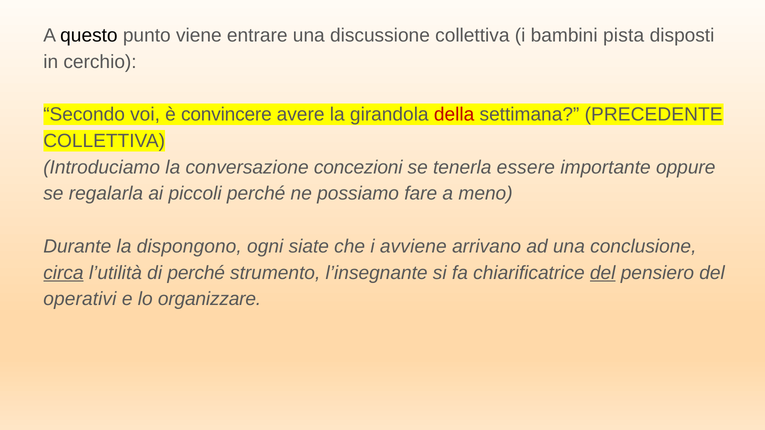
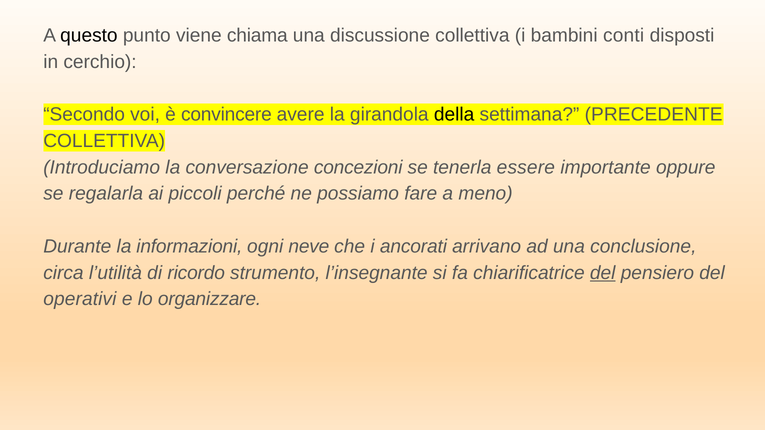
entrare: entrare -> chiama (257, 35)
pista: pista -> conti (624, 35)
della colour: red -> black (454, 115)
dispongono: dispongono -> informazioni (189, 247)
siate: siate -> neve (309, 247)
avviene: avviene -> ancorati (413, 247)
circa underline: present -> none (63, 273)
di perché: perché -> ricordo (196, 273)
